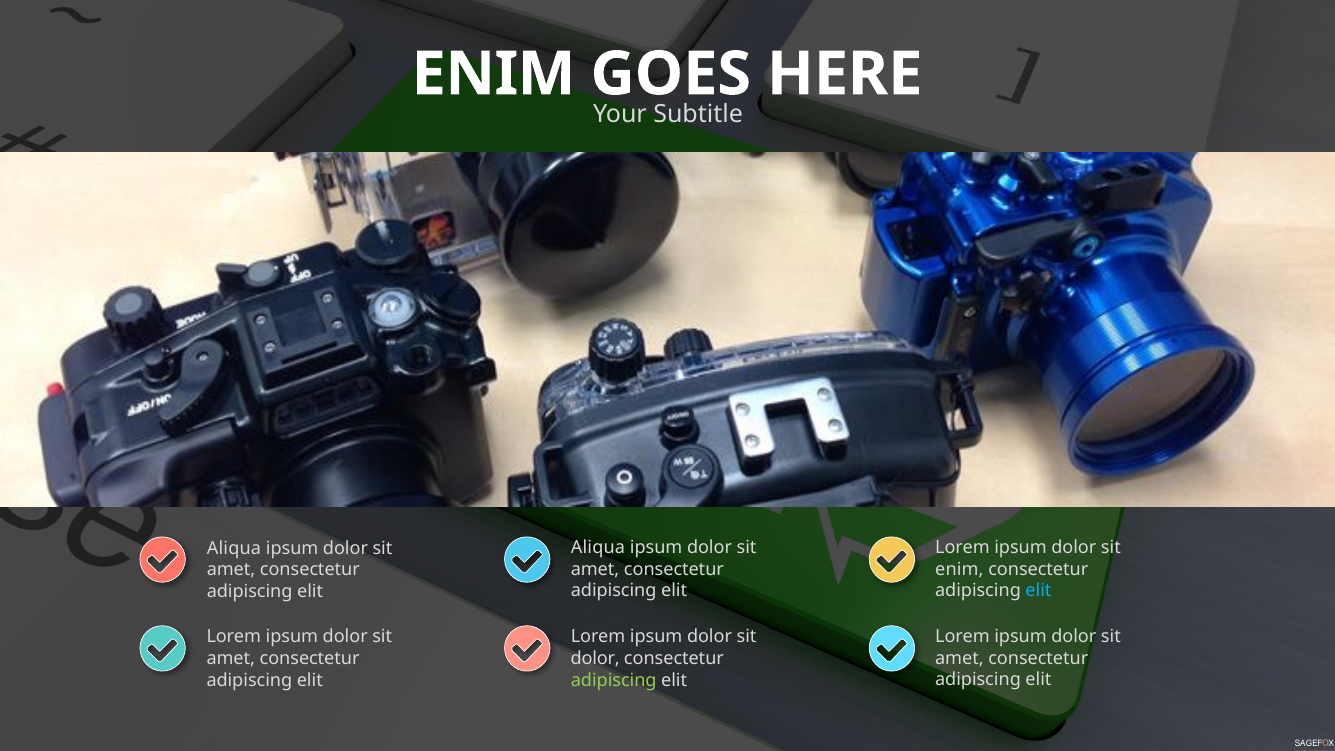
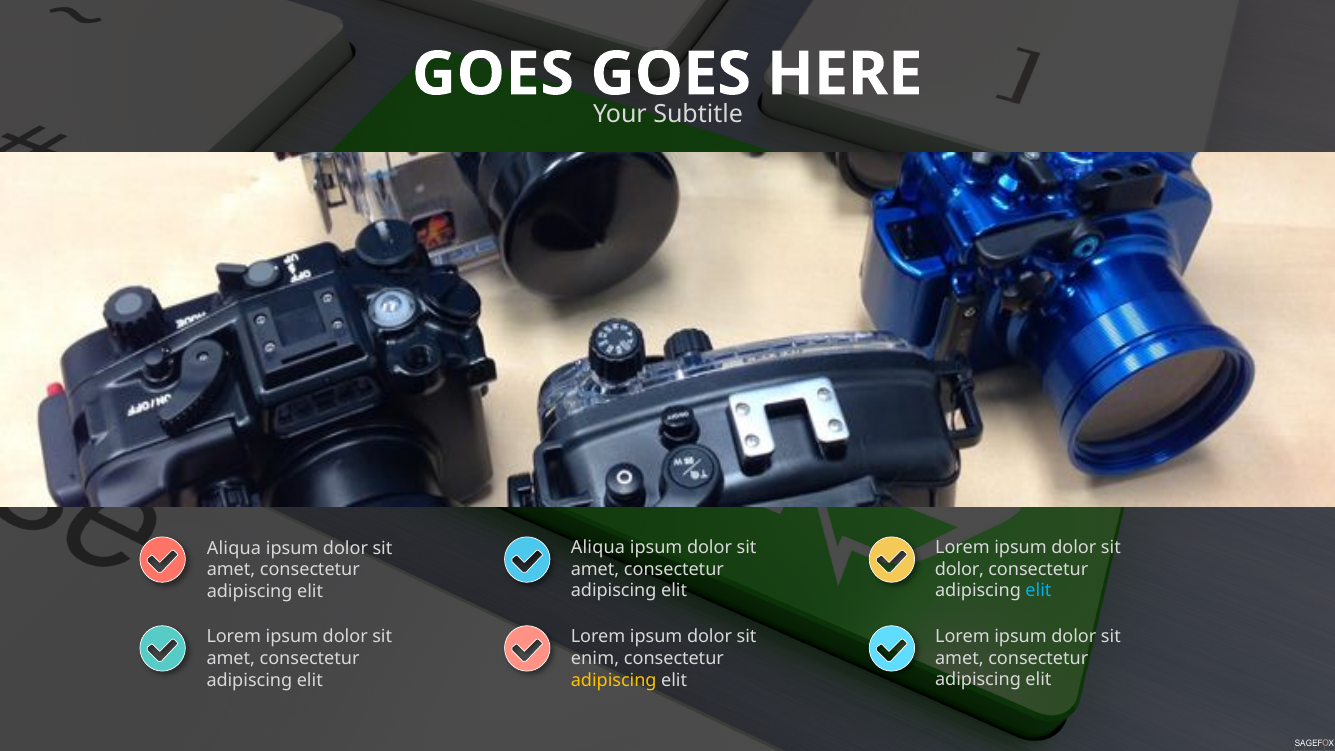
ENIM: ENIM -> GOES (493, 74)
enim: enim -> dolor (959, 569)
dolor: dolor -> enim (595, 659)
adipiscing colour: light green -> yellow (614, 680)
